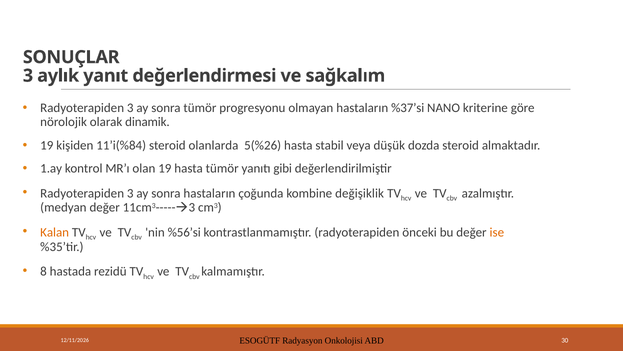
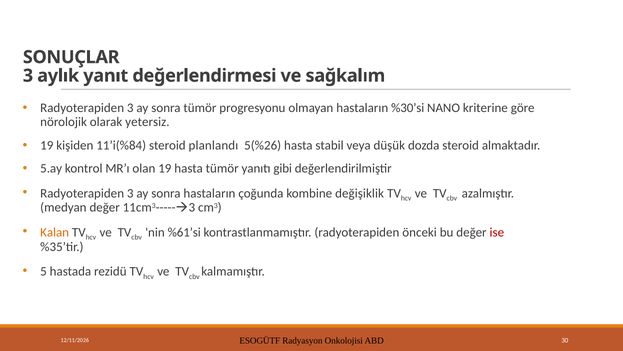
%37’si: %37’si -> %30’si (408, 108)
dinamik: dinamik -> yetersiz (147, 122)
olanlarda: olanlarda -> planlandı (213, 145)
1.ay: 1.ay -> 5.ay (51, 168)
%56’si: %56’si -> %61’si (184, 232)
ise colour: orange -> red (497, 232)
8: 8 -> 5 (44, 271)
